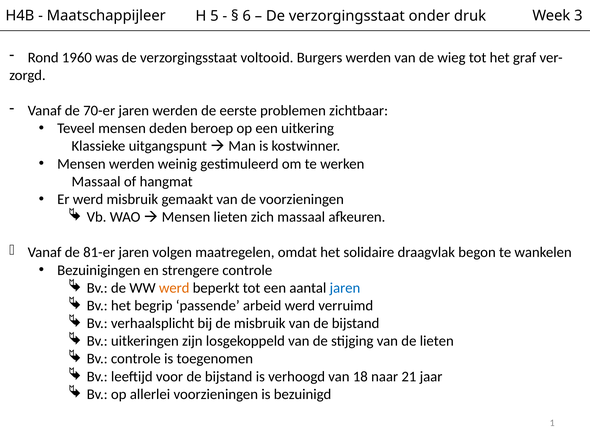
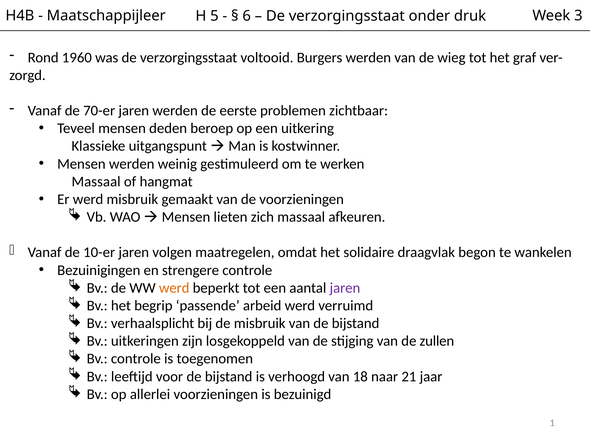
81-er: 81-er -> 10-er (99, 252)
jaren colour: blue -> purple (345, 288)
de lieten: lieten -> zullen (437, 341)
